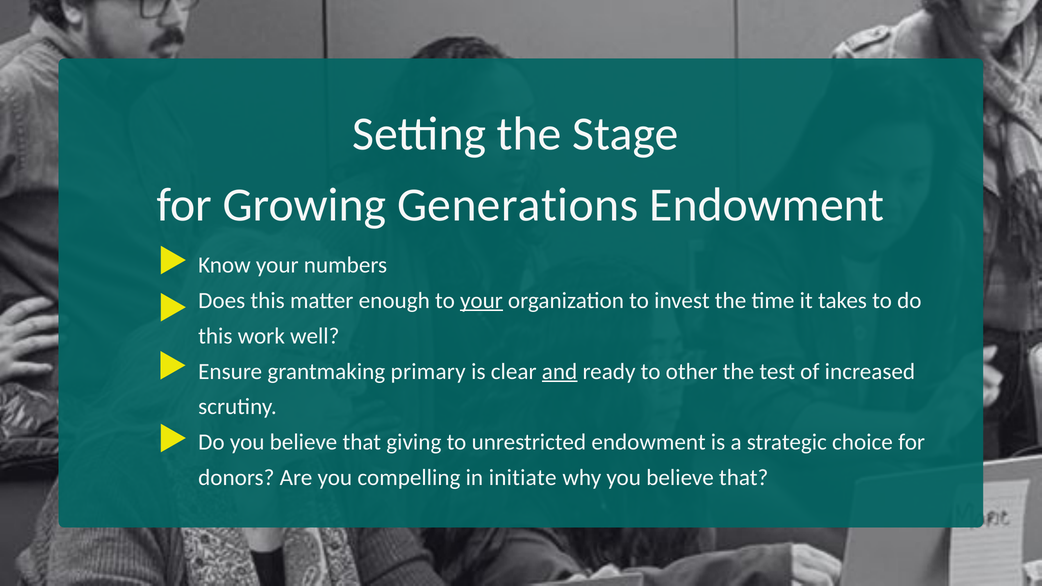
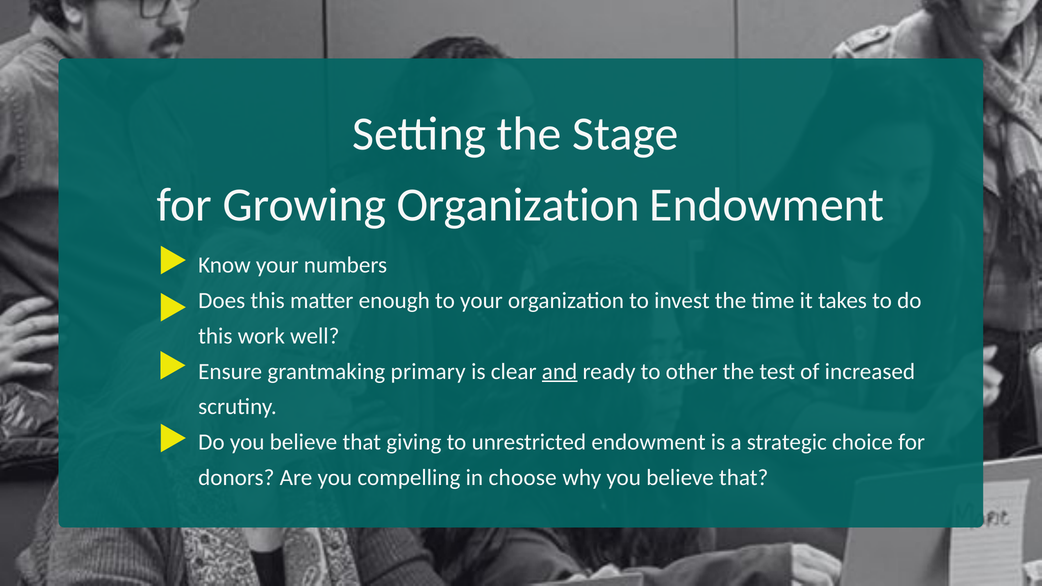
Growing Generations: Generations -> Organization (518, 205)
your underline: present -> none (481, 301)
initiate: initiate -> choose (523, 478)
